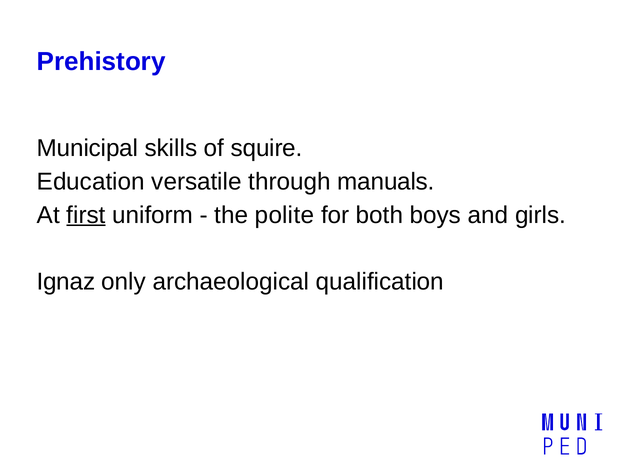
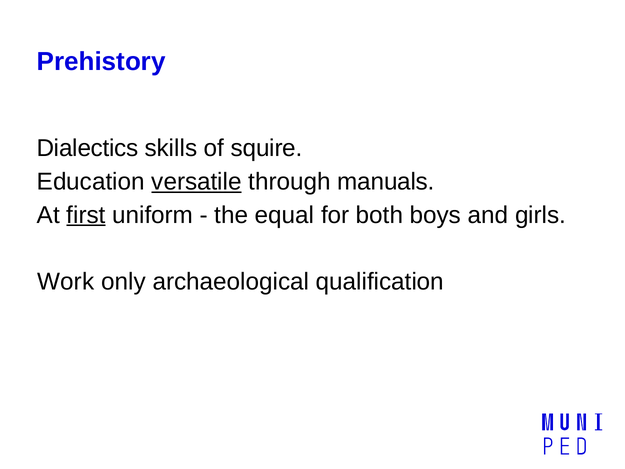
Municipal: Municipal -> Dialectics (88, 148)
versatile underline: none -> present (197, 182)
polite: polite -> equal (285, 215)
Ignaz: Ignaz -> Work (66, 281)
